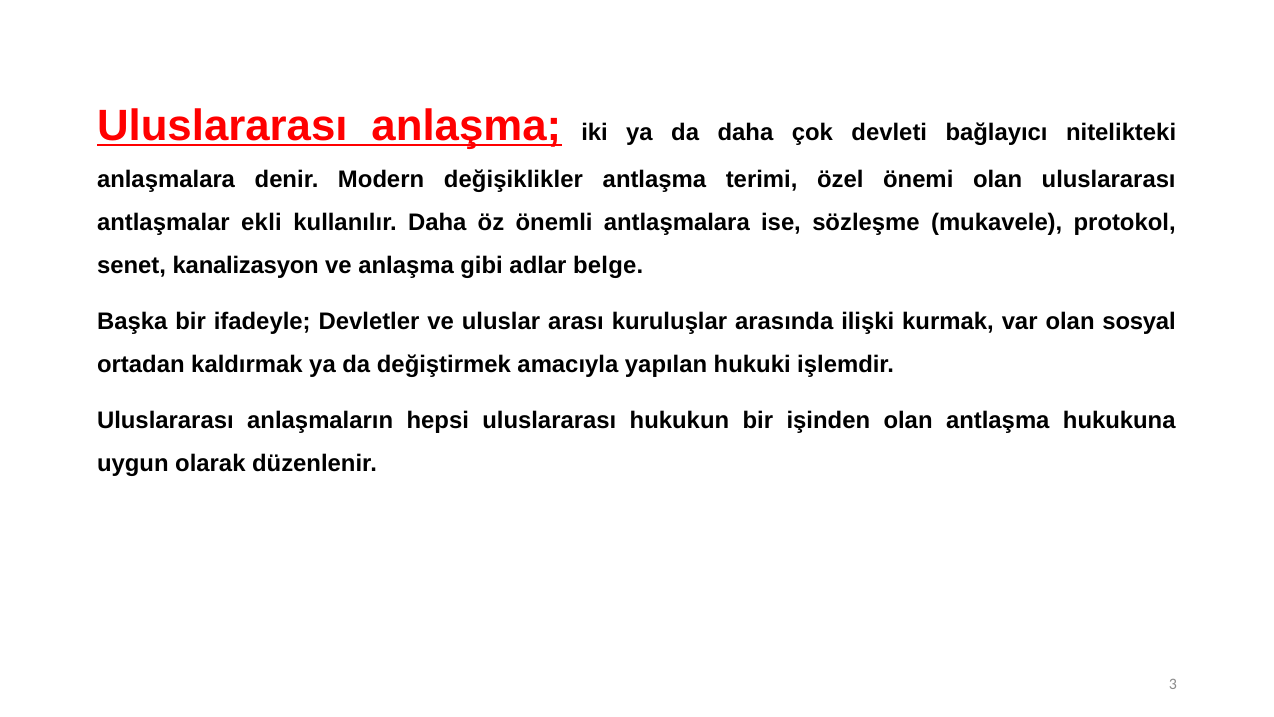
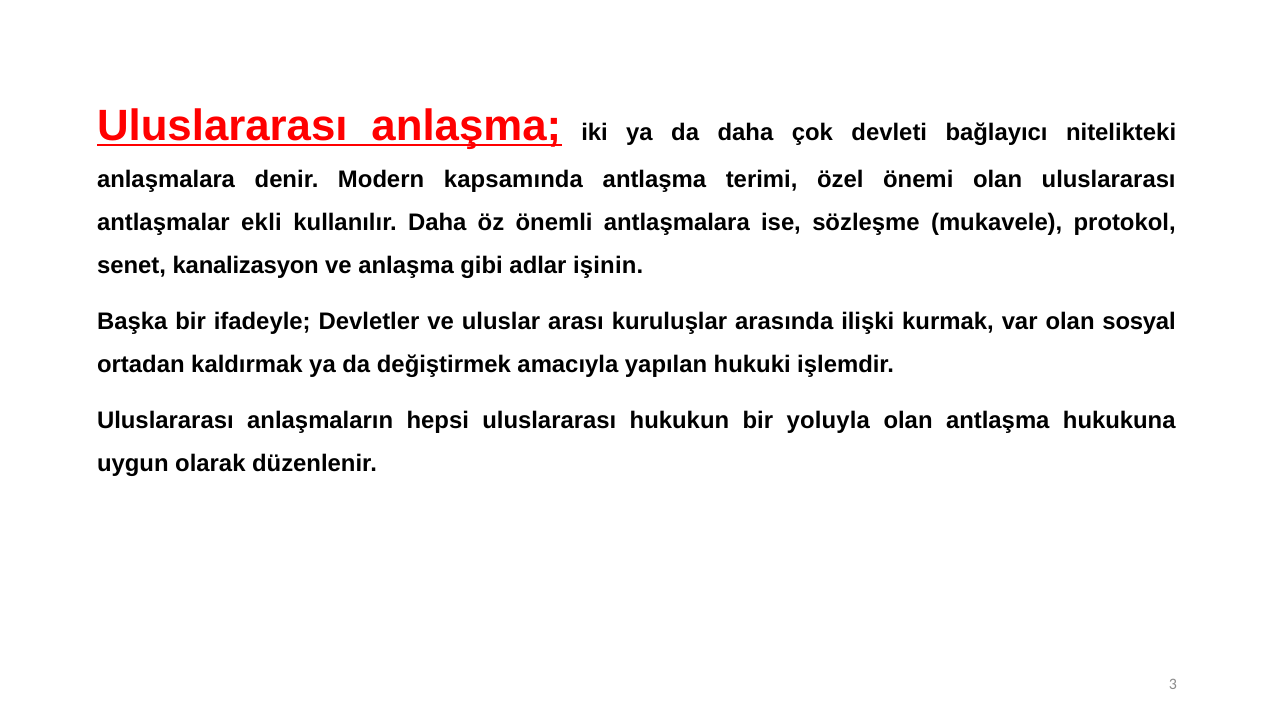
değişiklikler: değişiklikler -> kapsamında (513, 179)
belge: belge -> işinin (608, 265)
işinden: işinden -> yoluyla (828, 421)
